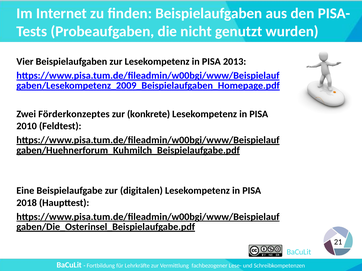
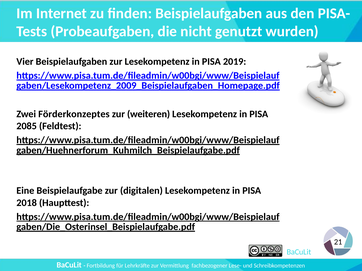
2013: 2013 -> 2019 (235, 62)
konkrete: konkrete -> weiteren (149, 114)
2010: 2010 -> 2085 (27, 126)
